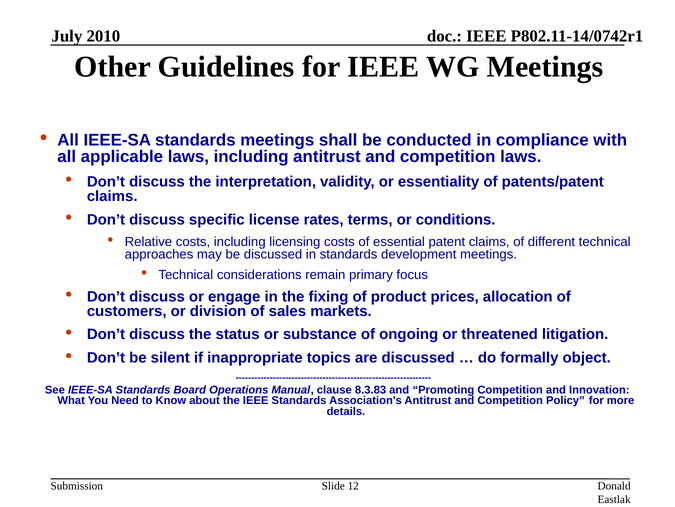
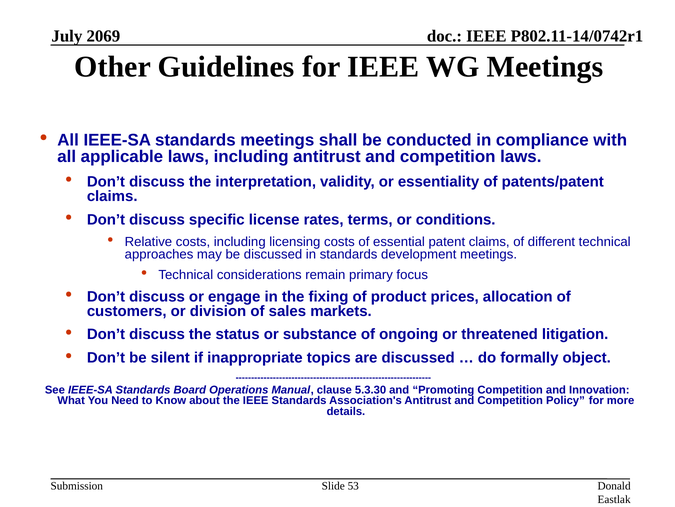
2010: 2010 -> 2069 (103, 36)
8.3.83: 8.3.83 -> 5.3.30 (371, 389)
12: 12 -> 53 (353, 486)
